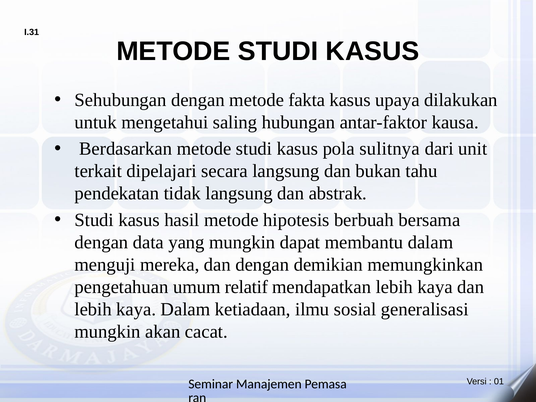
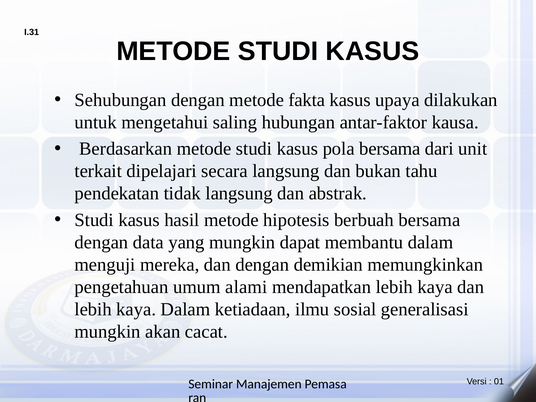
pola sulitnya: sulitnya -> bersama (390, 149)
relatif: relatif -> alami (246, 287)
